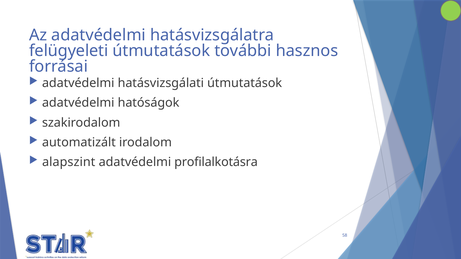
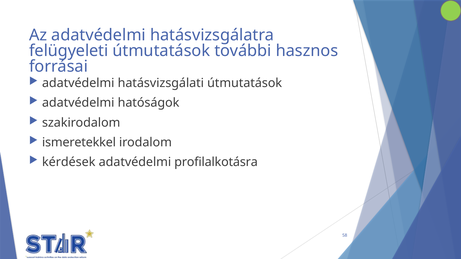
automatizált: automatizált -> ismeretekkel (79, 143)
alapszint: alapszint -> kérdések (69, 162)
